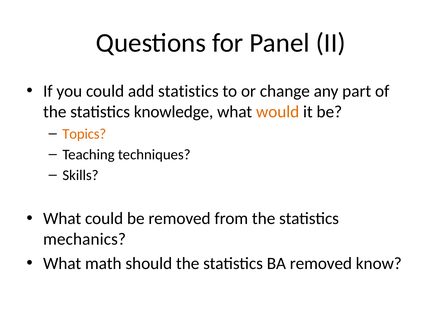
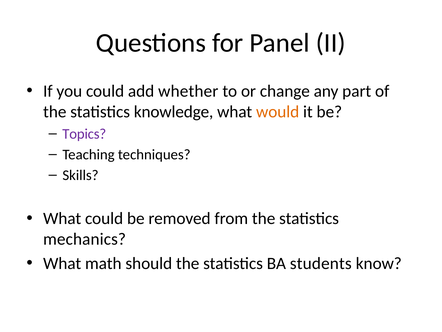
add statistics: statistics -> whether (188, 91)
Topics colour: orange -> purple (84, 134)
BA removed: removed -> students (321, 263)
